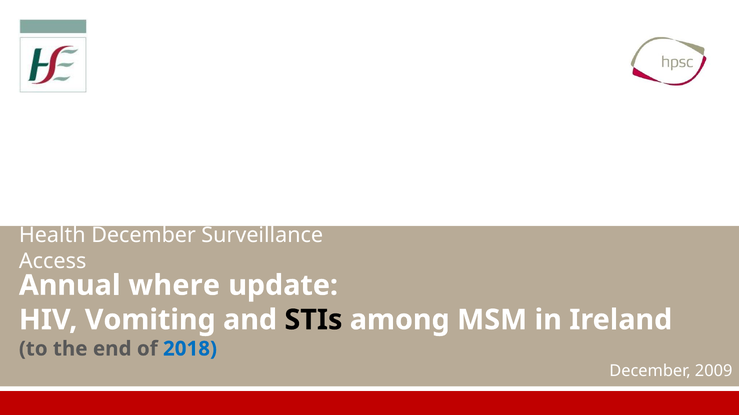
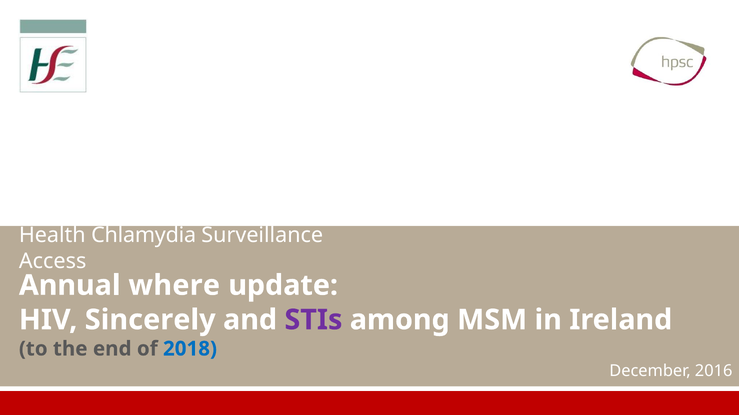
Health December: December -> Chlamydia (144, 236)
Vomiting: Vomiting -> Sincerely (150, 320)
STIs colour: black -> purple (313, 320)
2009: 2009 -> 2016 (714, 371)
